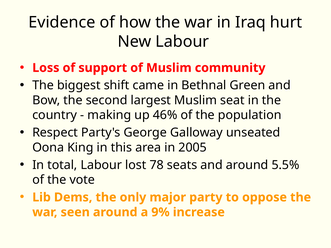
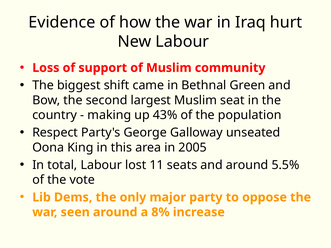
46%: 46% -> 43% (165, 115)
78: 78 -> 11 (157, 165)
9%: 9% -> 8% (160, 212)
